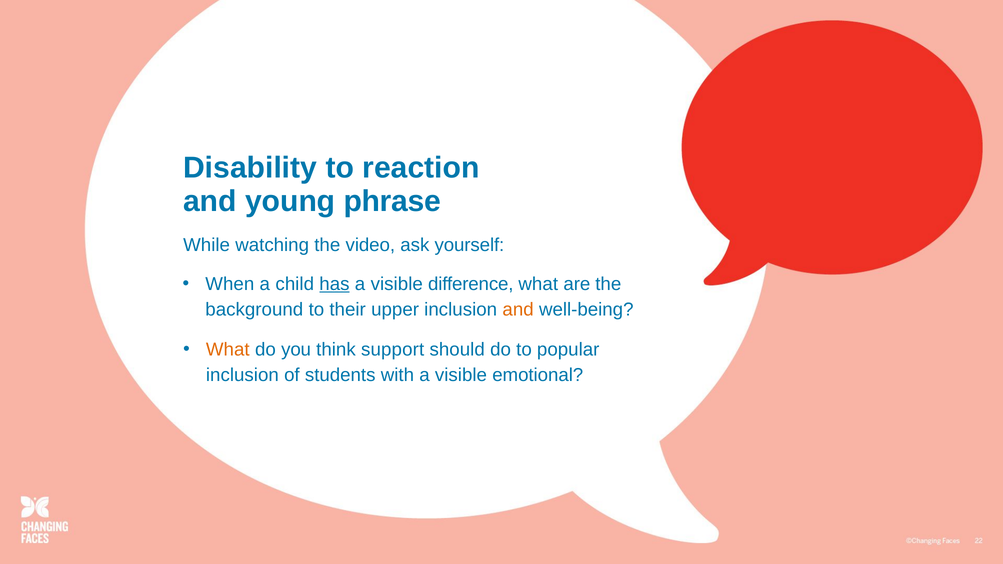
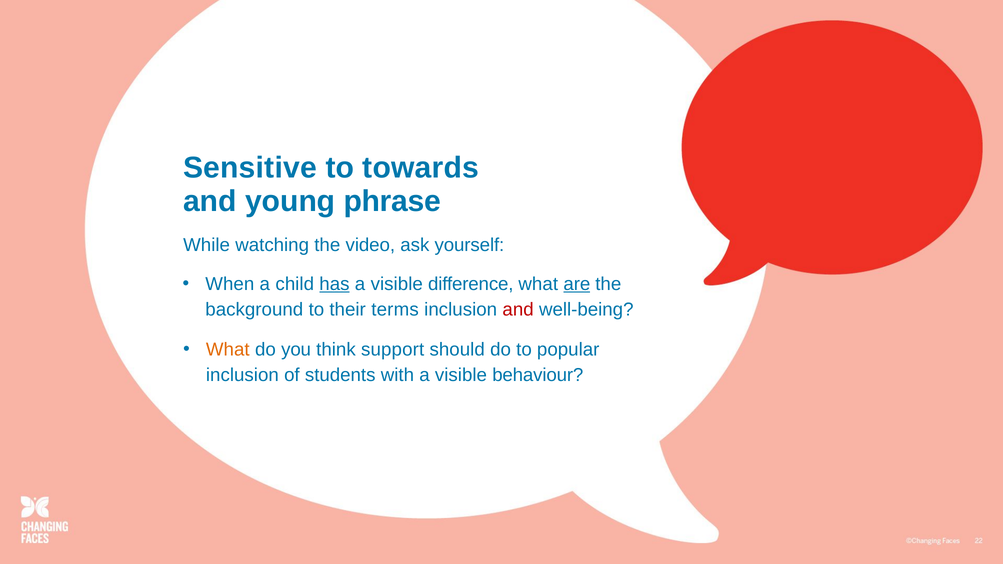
Disability: Disability -> Sensitive (250, 168)
reaction: reaction -> towards (421, 168)
are underline: none -> present (577, 284)
upper: upper -> terms (395, 310)
and colour: orange -> red (518, 310)
emotional: emotional -> behaviour (538, 375)
